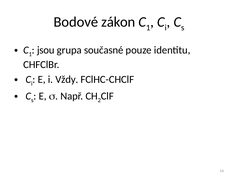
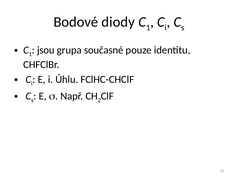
zákon: zákon -> diody (118, 22)
Vždy: Vždy -> Úhlu (67, 79)
